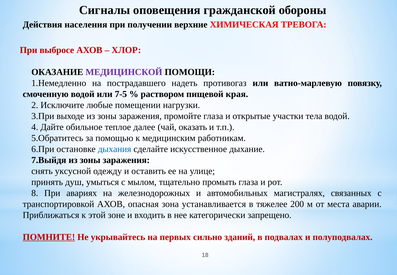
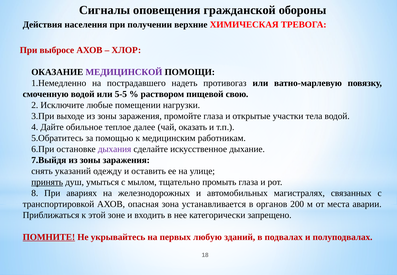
7-5: 7-5 -> 5-5 (121, 94)
края: края -> свою (237, 94)
дыхания colour: blue -> purple (115, 149)
уксусной: уксусной -> указаний (73, 171)
принять underline: none -> present (47, 182)
тяжелее: тяжелее -> органов (272, 204)
сильно: сильно -> любую (207, 237)
